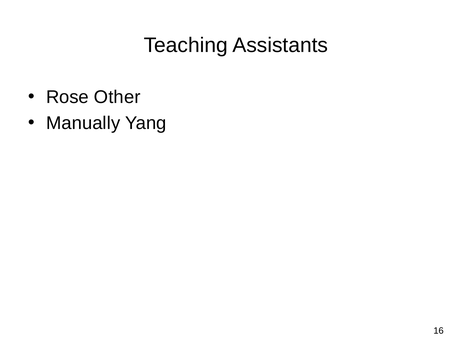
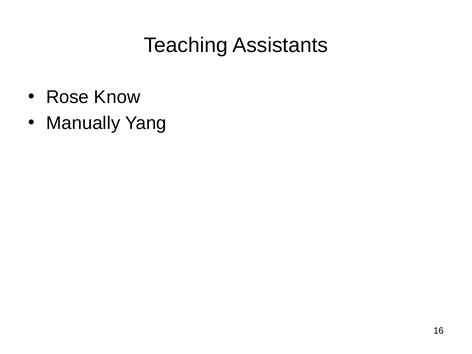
Other: Other -> Know (117, 97)
